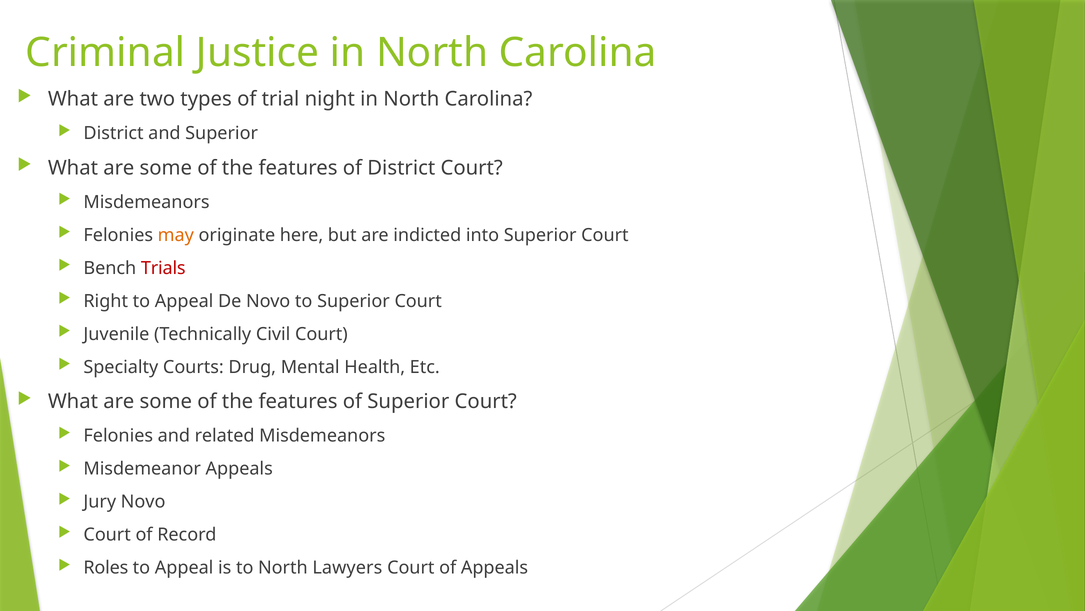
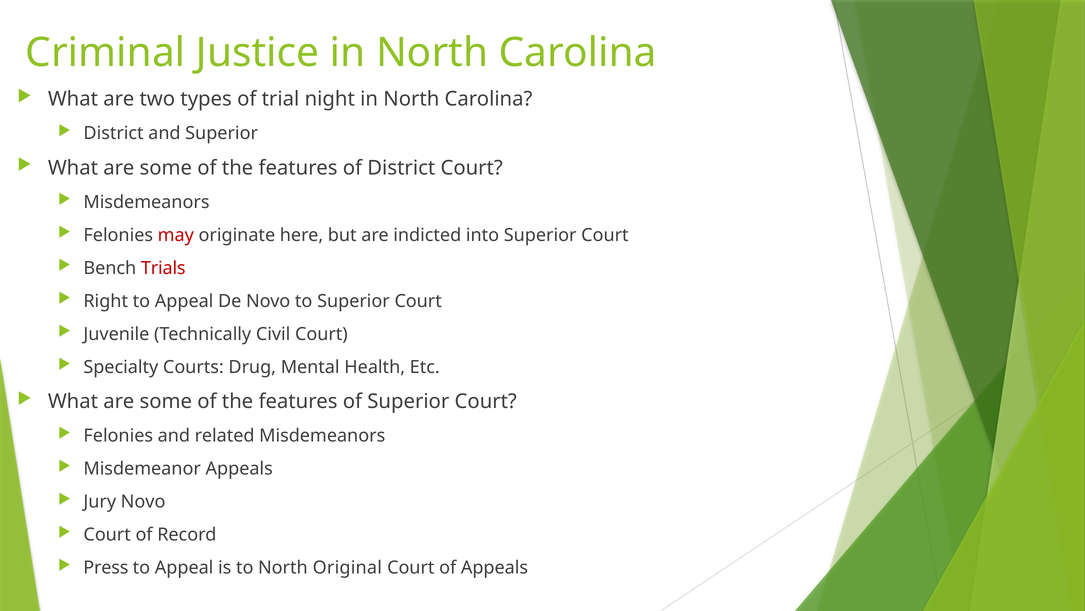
may colour: orange -> red (176, 235)
Roles: Roles -> Press (106, 567)
Lawyers: Lawyers -> Original (347, 567)
